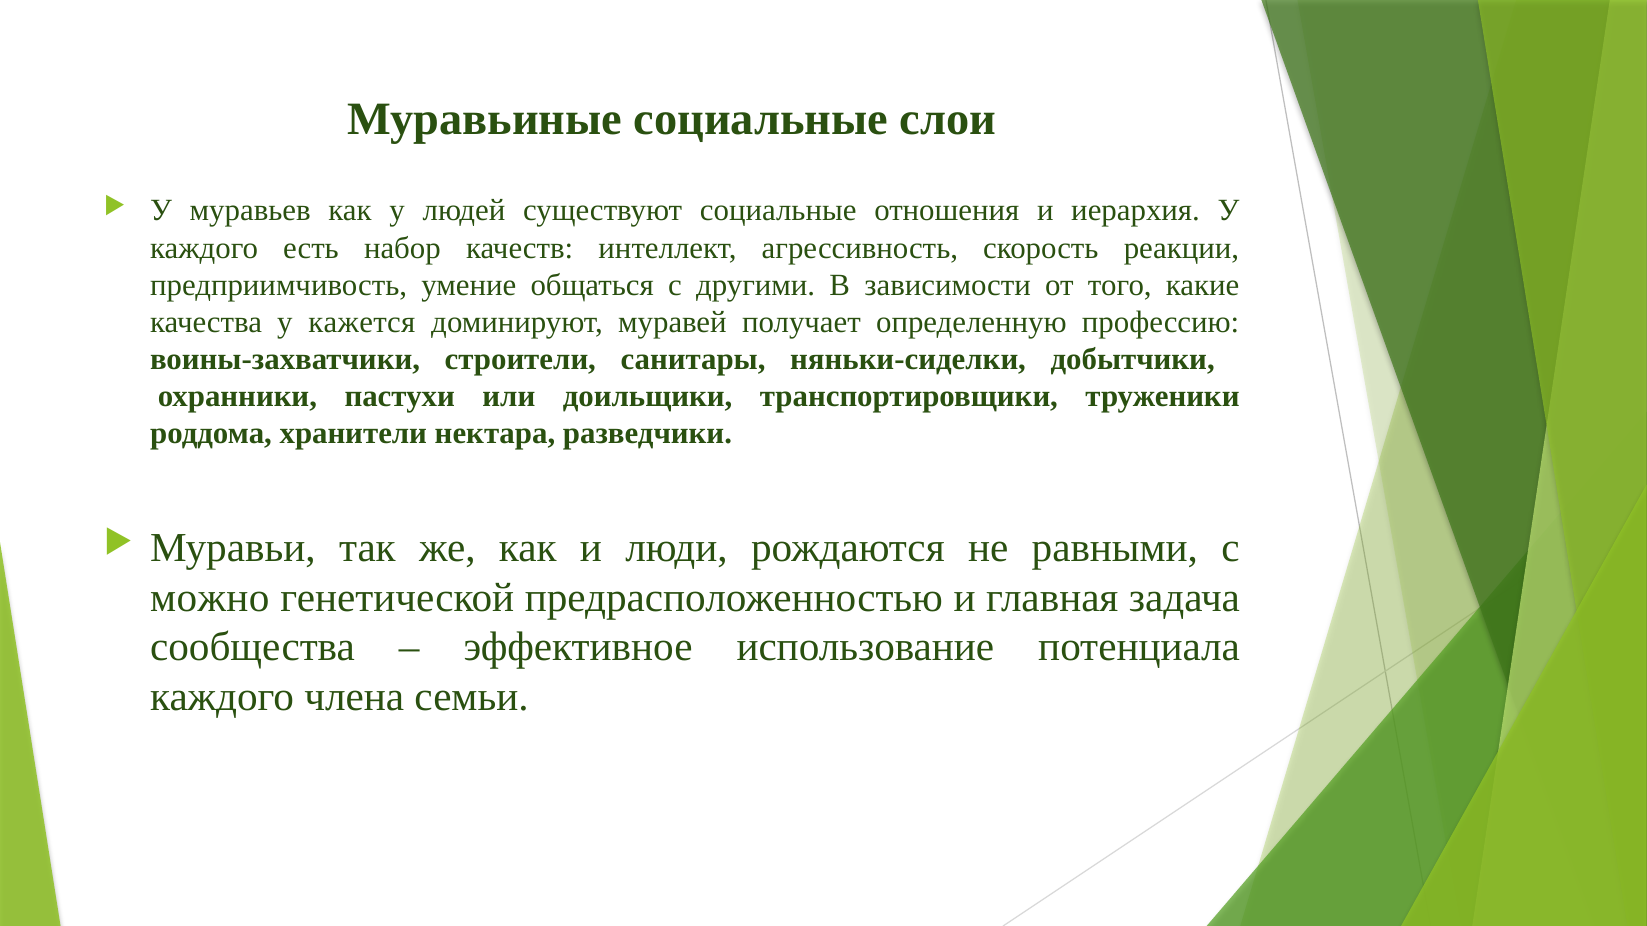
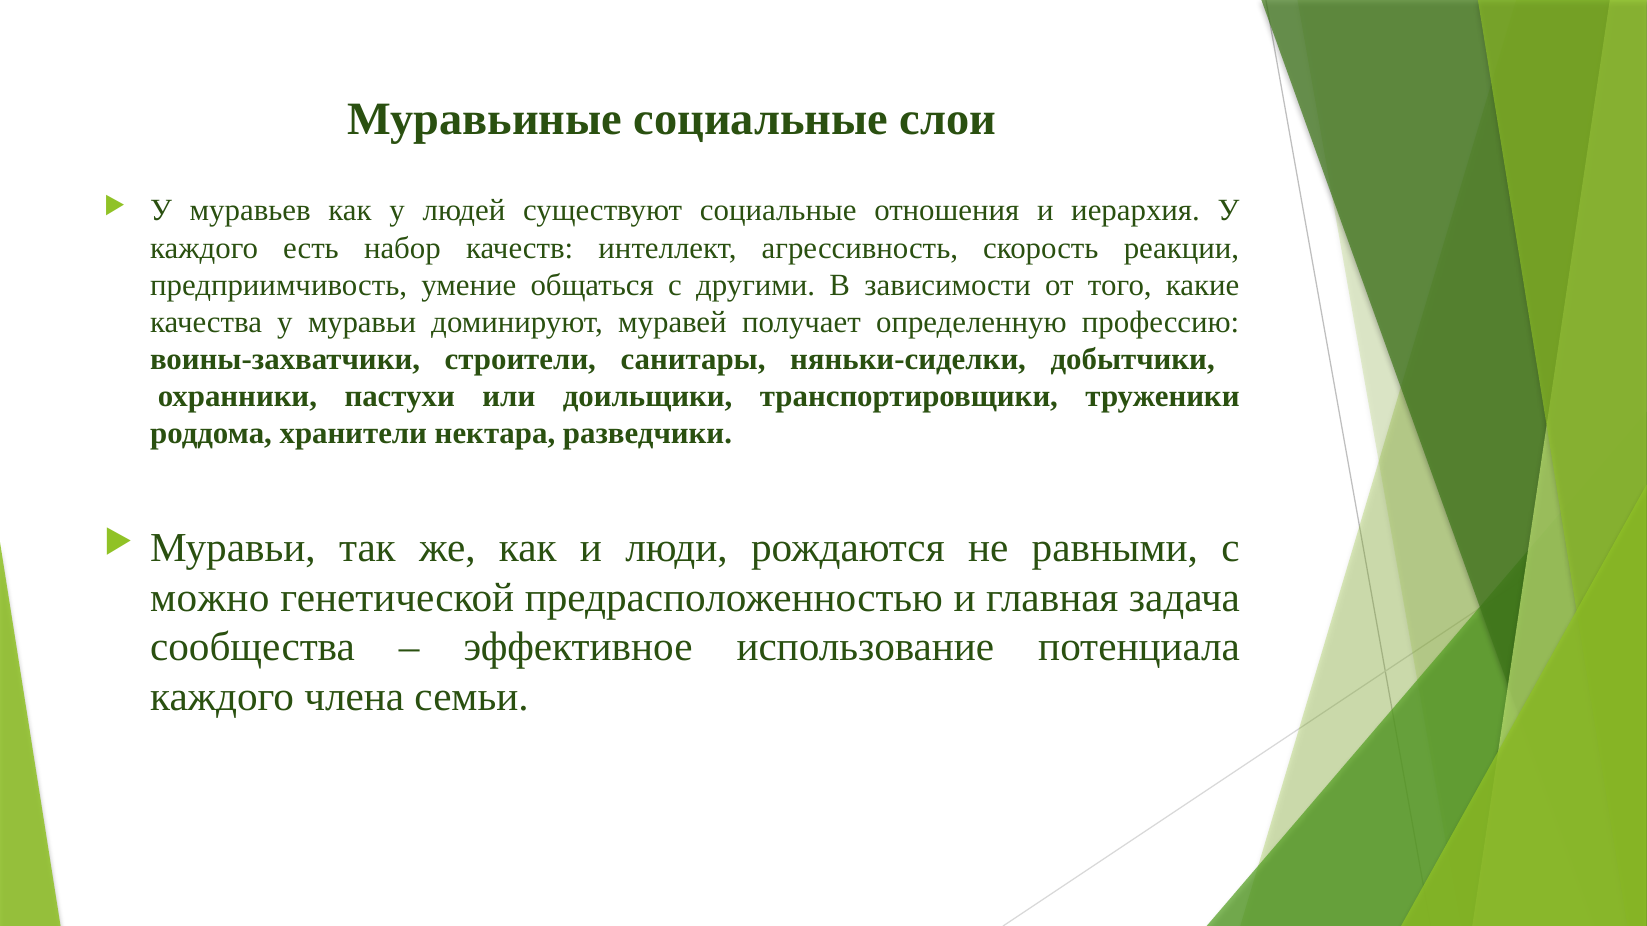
у кажется: кажется -> муравьи (362, 322)
